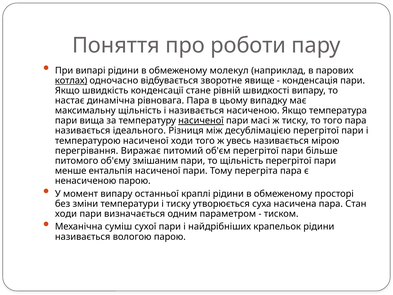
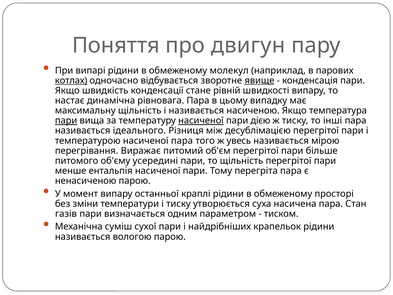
роботи: роботи -> двигун (248, 45)
явище underline: none -> present (259, 80)
пари underline: none -> present (66, 121)
масі: масі -> дією (260, 121)
то того: того -> інші (333, 121)
насиченої ходи: ходи -> пара (182, 141)
змішаним: змішаним -> усередині (155, 161)
ходи: ходи -> газів (66, 214)
